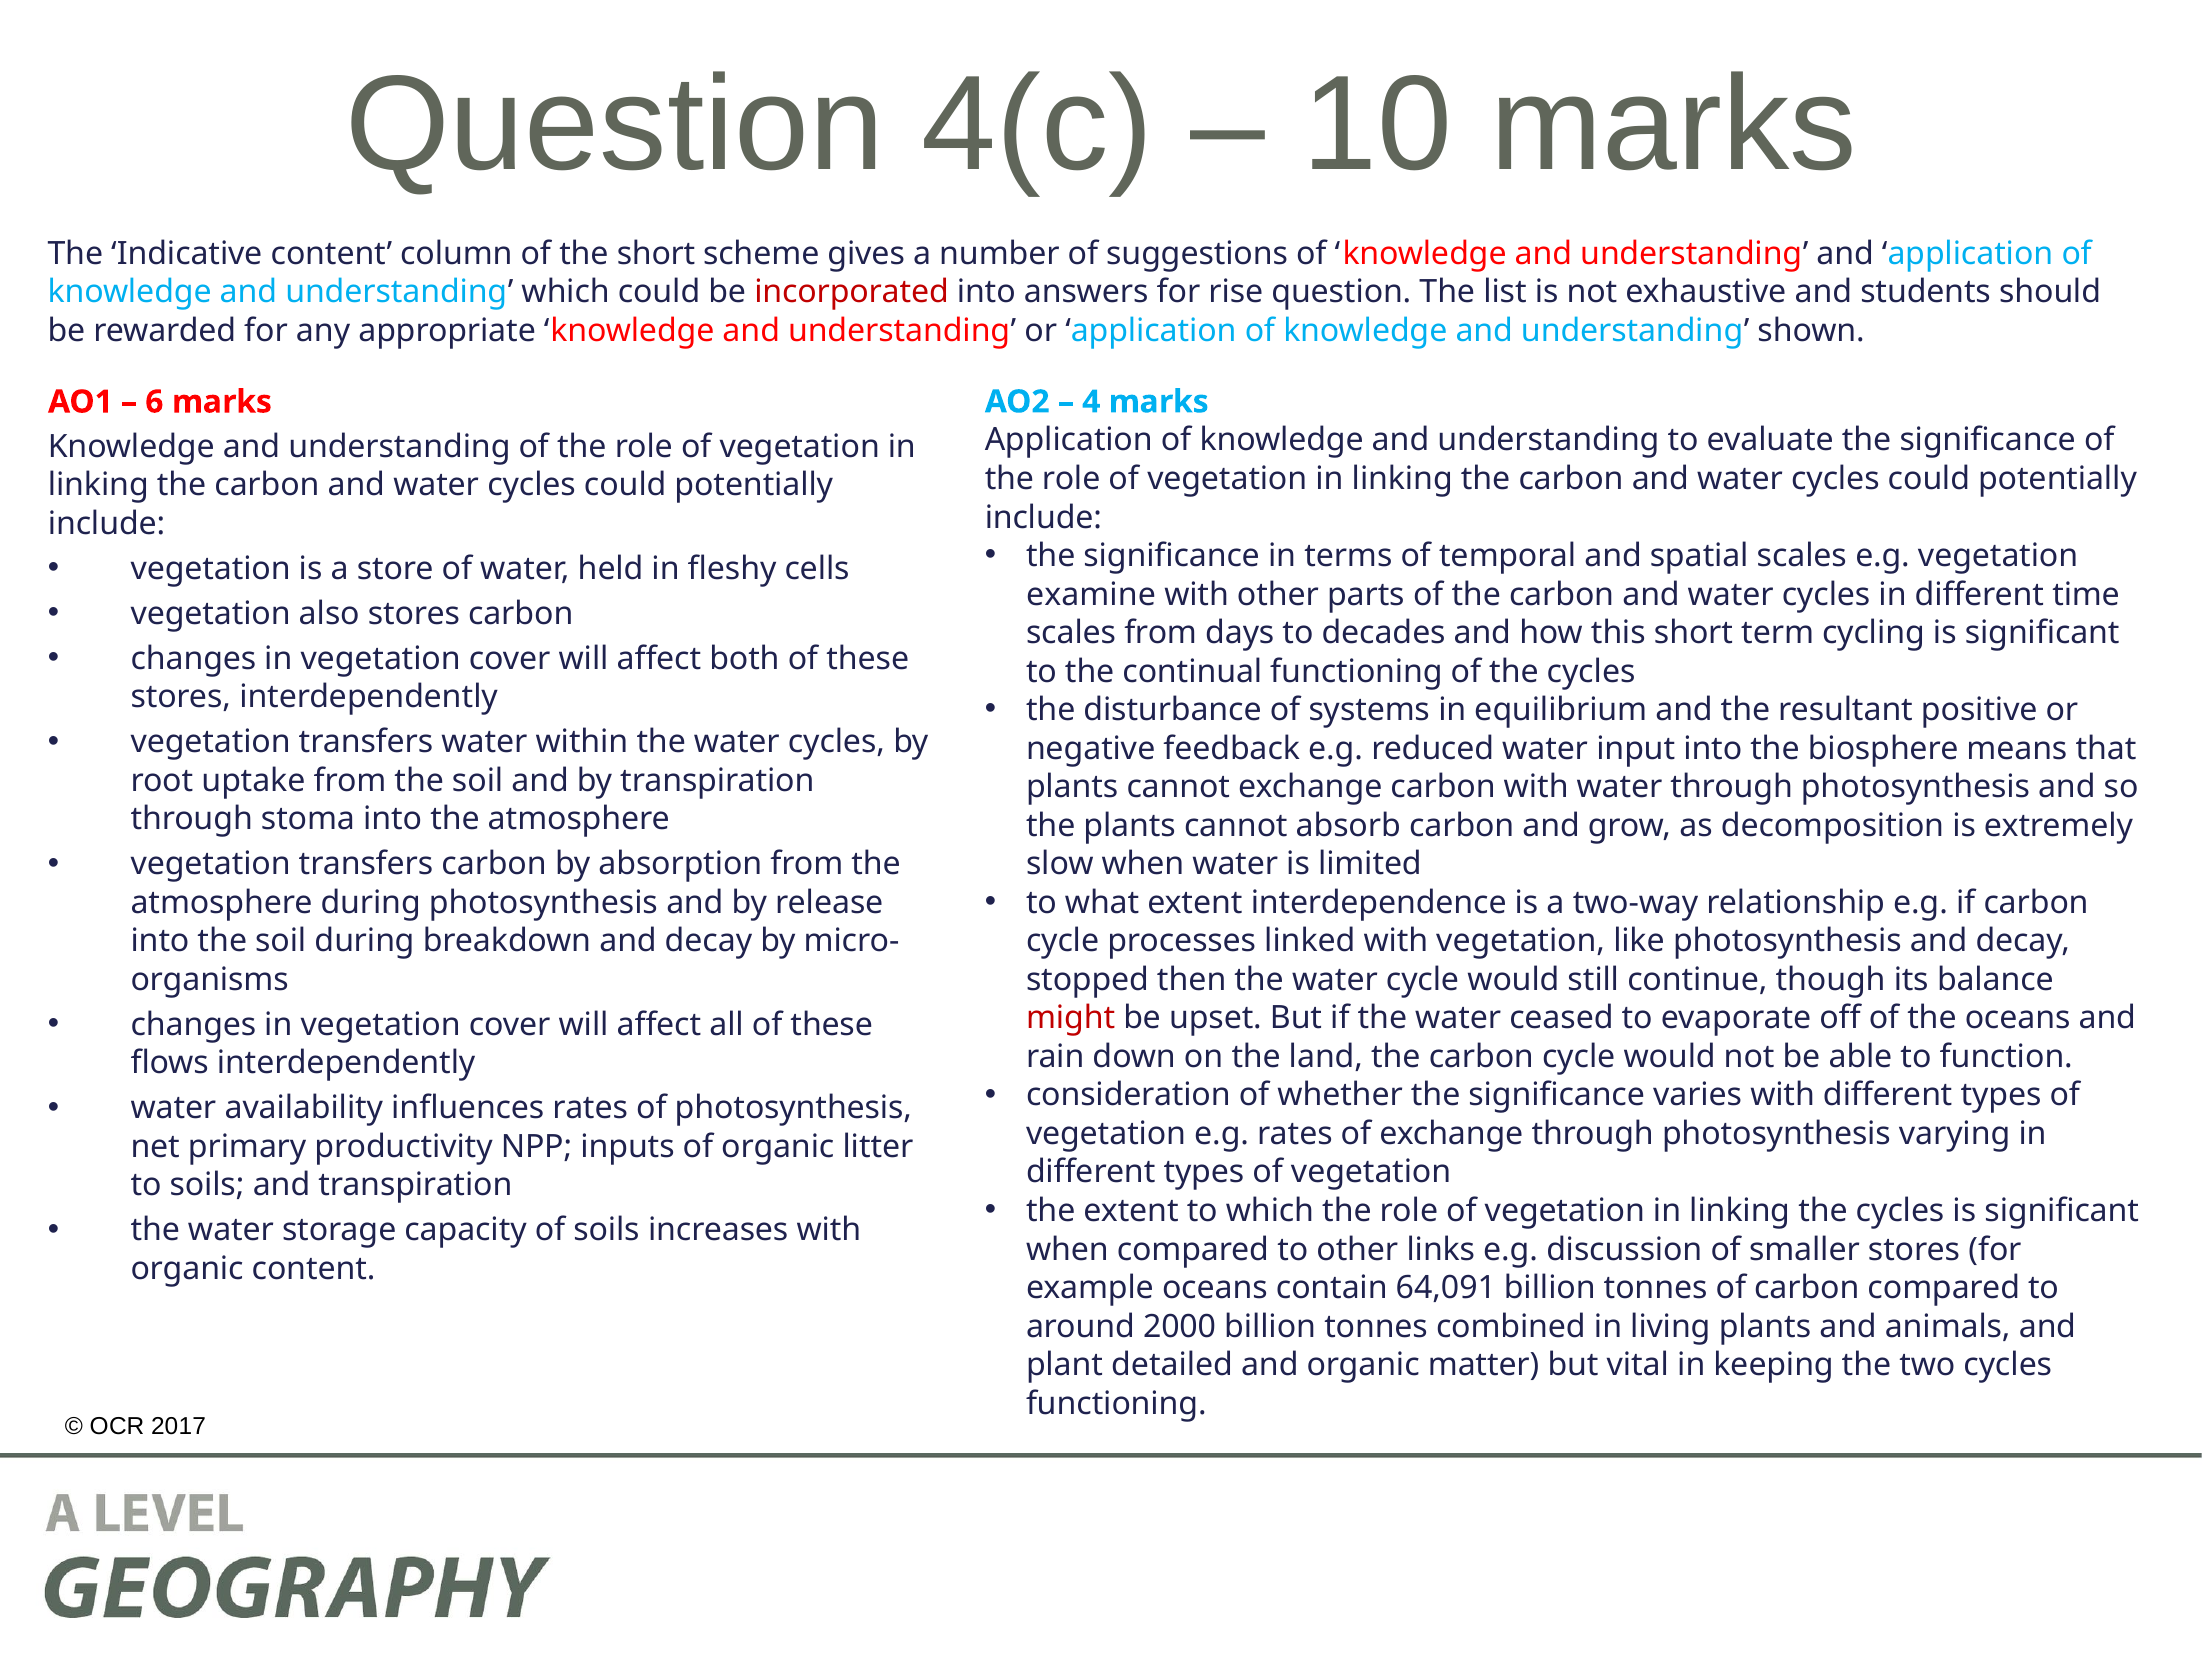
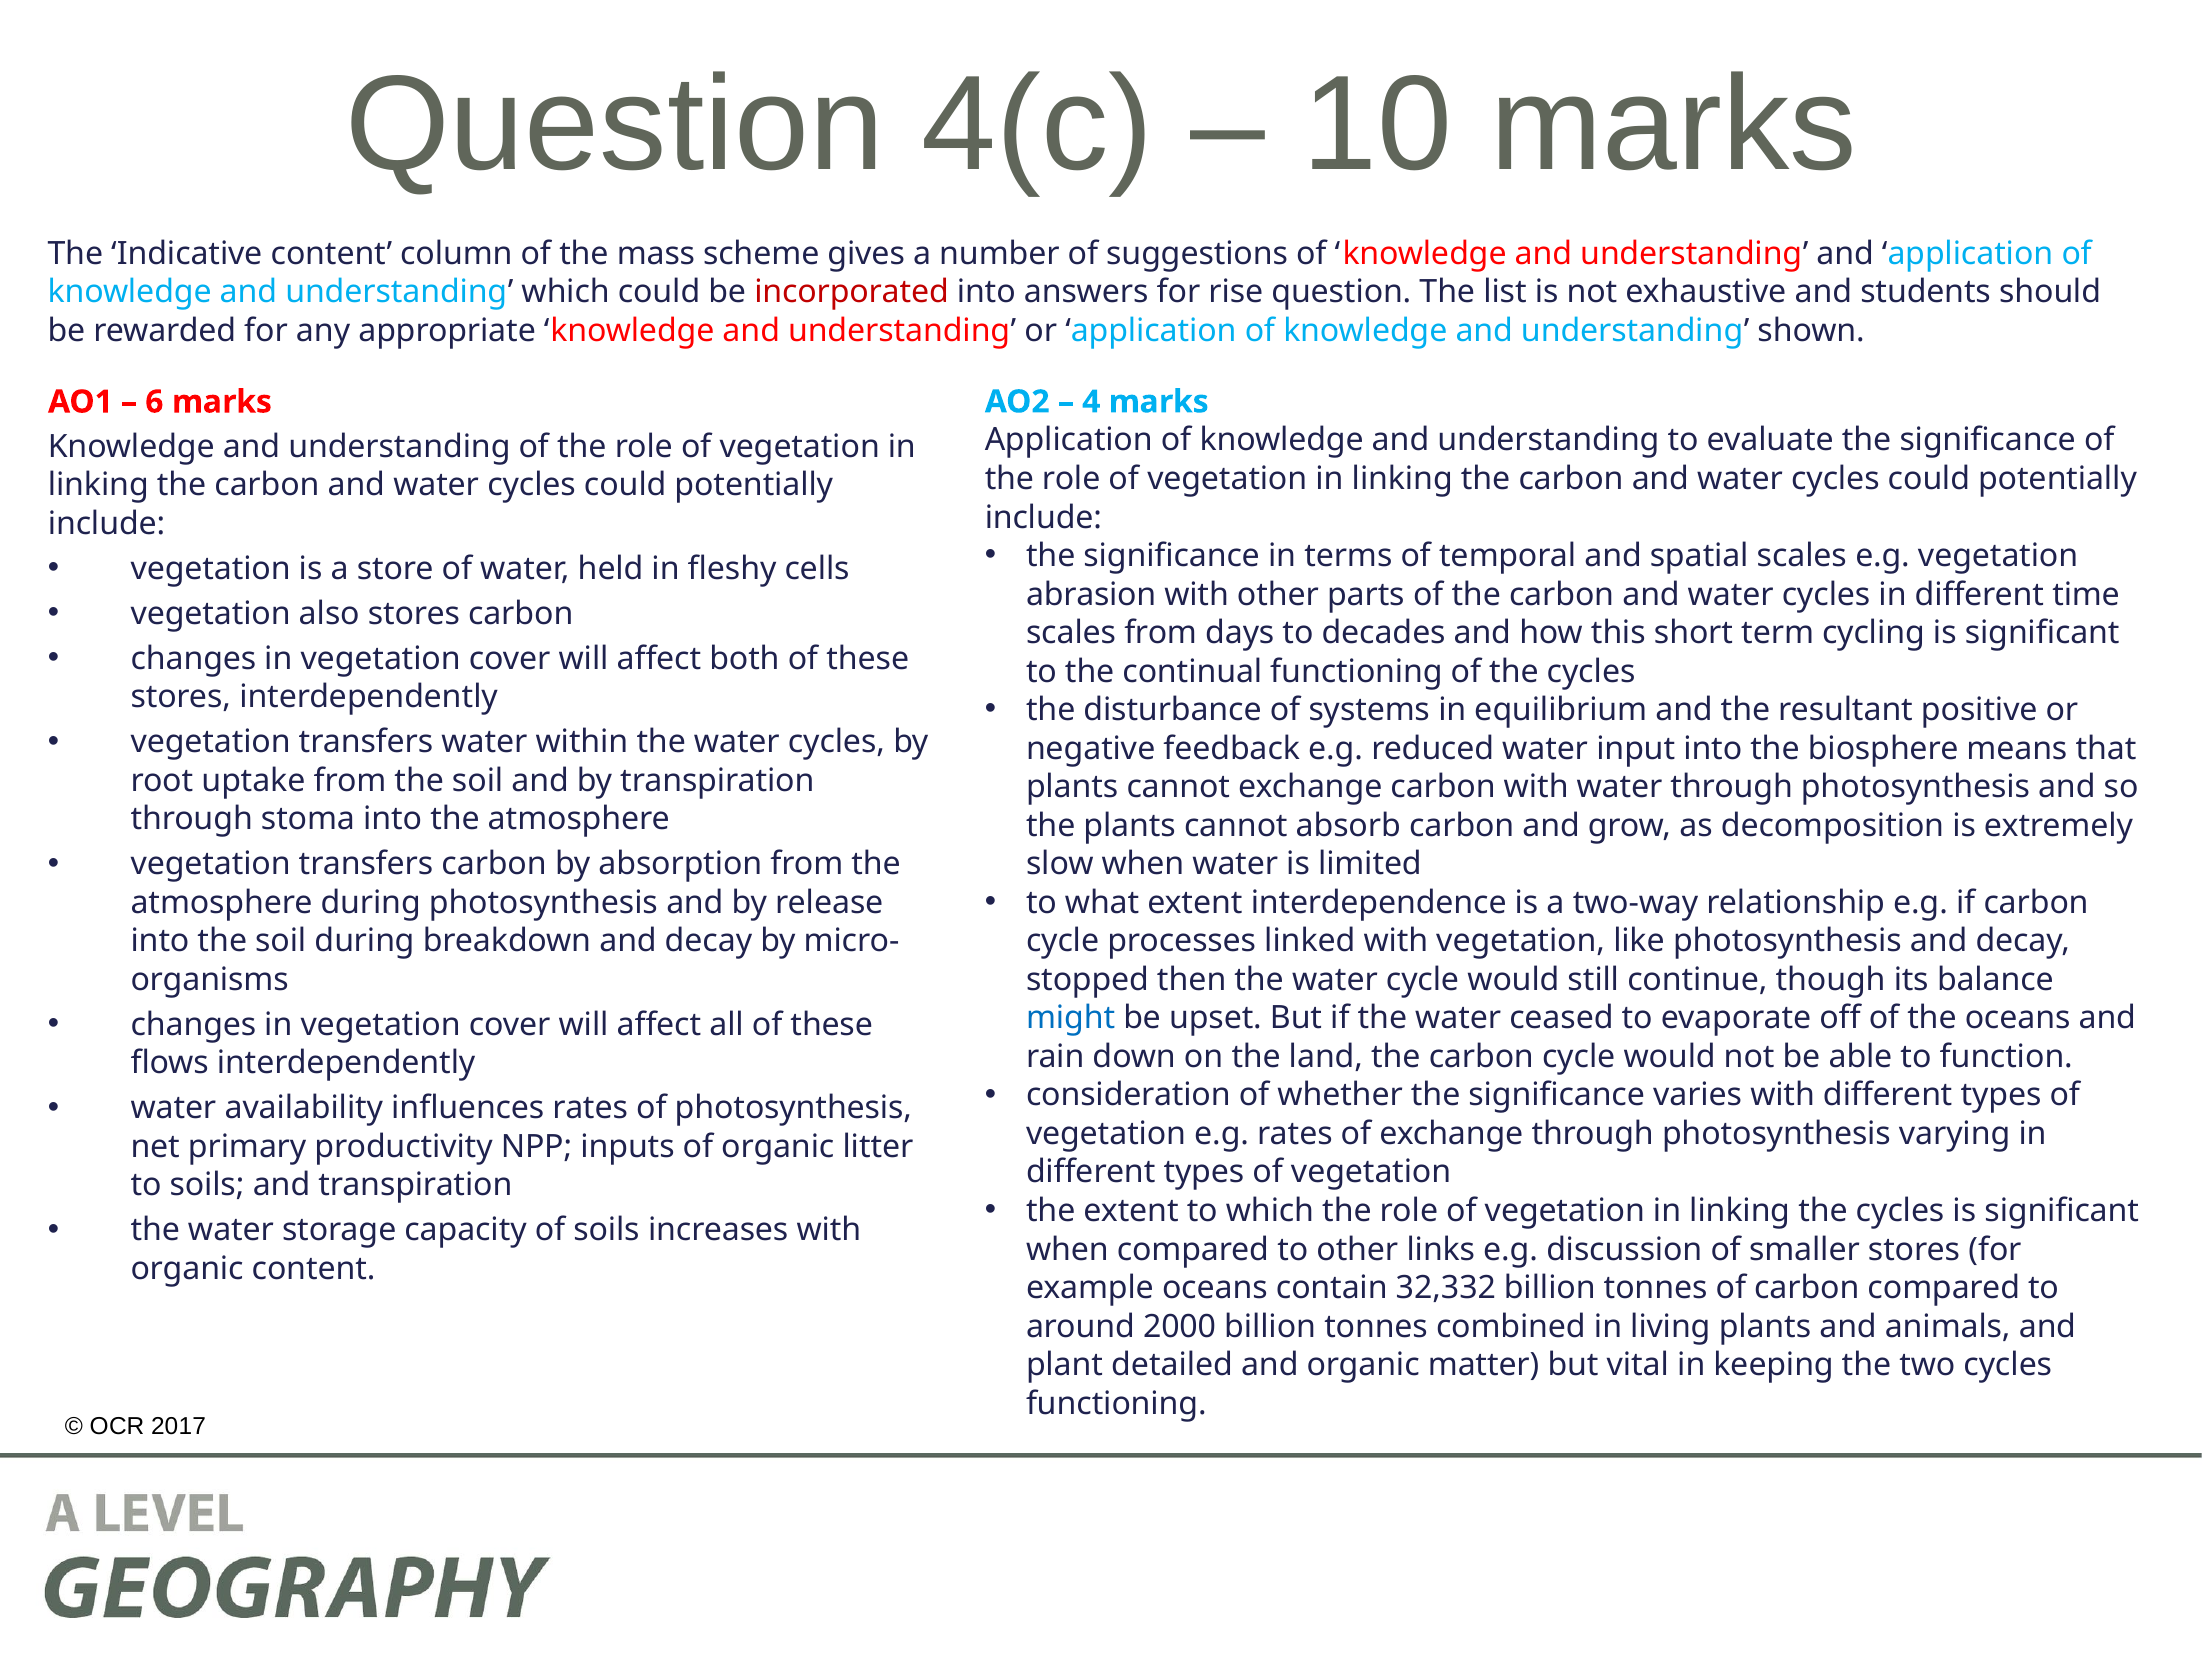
the short: short -> mass (656, 254)
examine: examine -> abrasion (1091, 594)
might colour: red -> blue (1071, 1018)
64,091: 64,091 -> 32,332 (1446, 1288)
